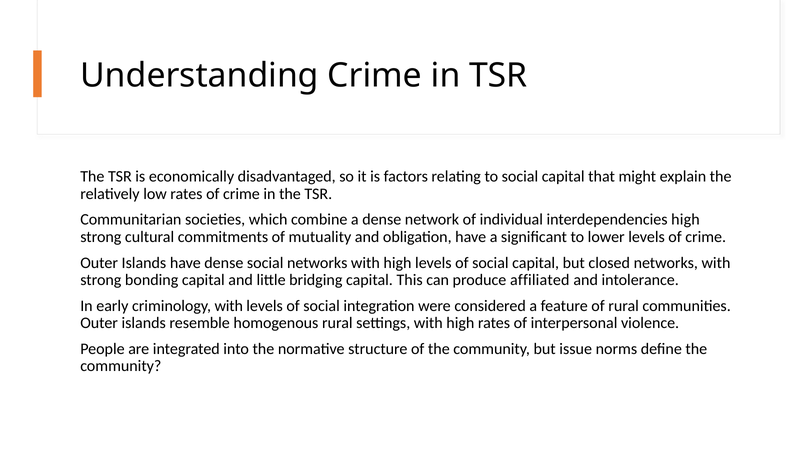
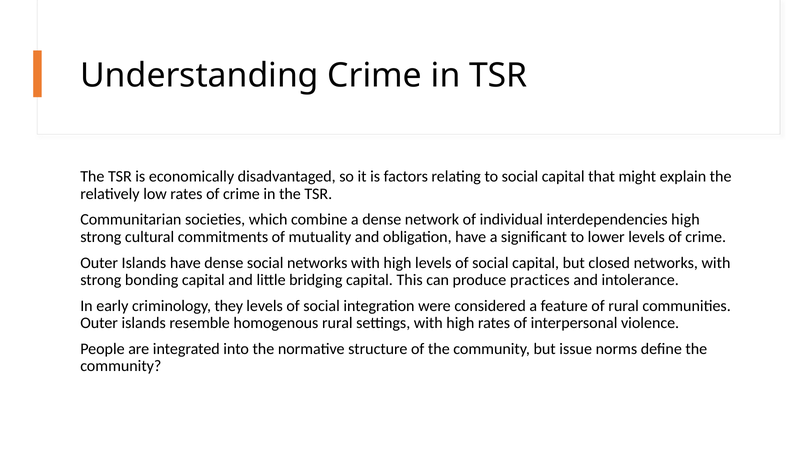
affiliated: affiliated -> practices (540, 280)
criminology with: with -> they (229, 306)
